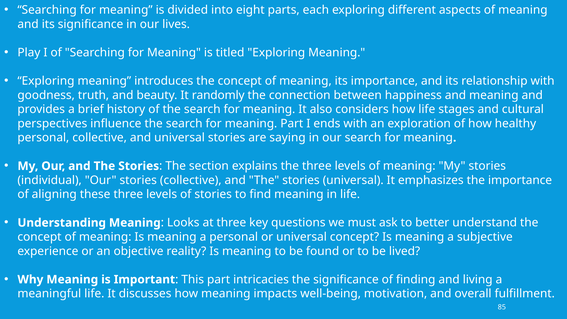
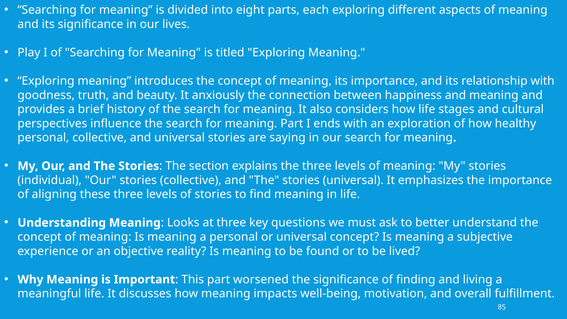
randomly: randomly -> anxiously (218, 95)
intricacies: intricacies -> worsened (261, 279)
